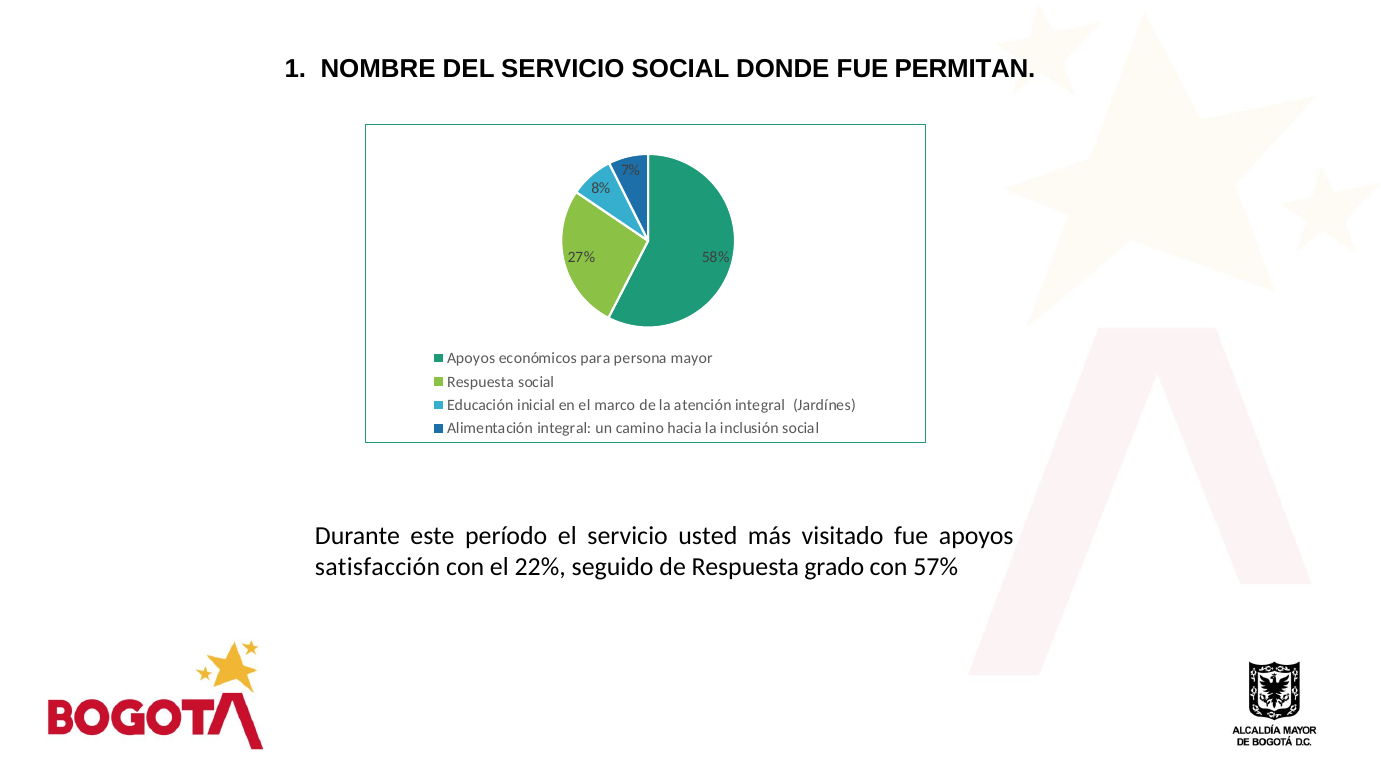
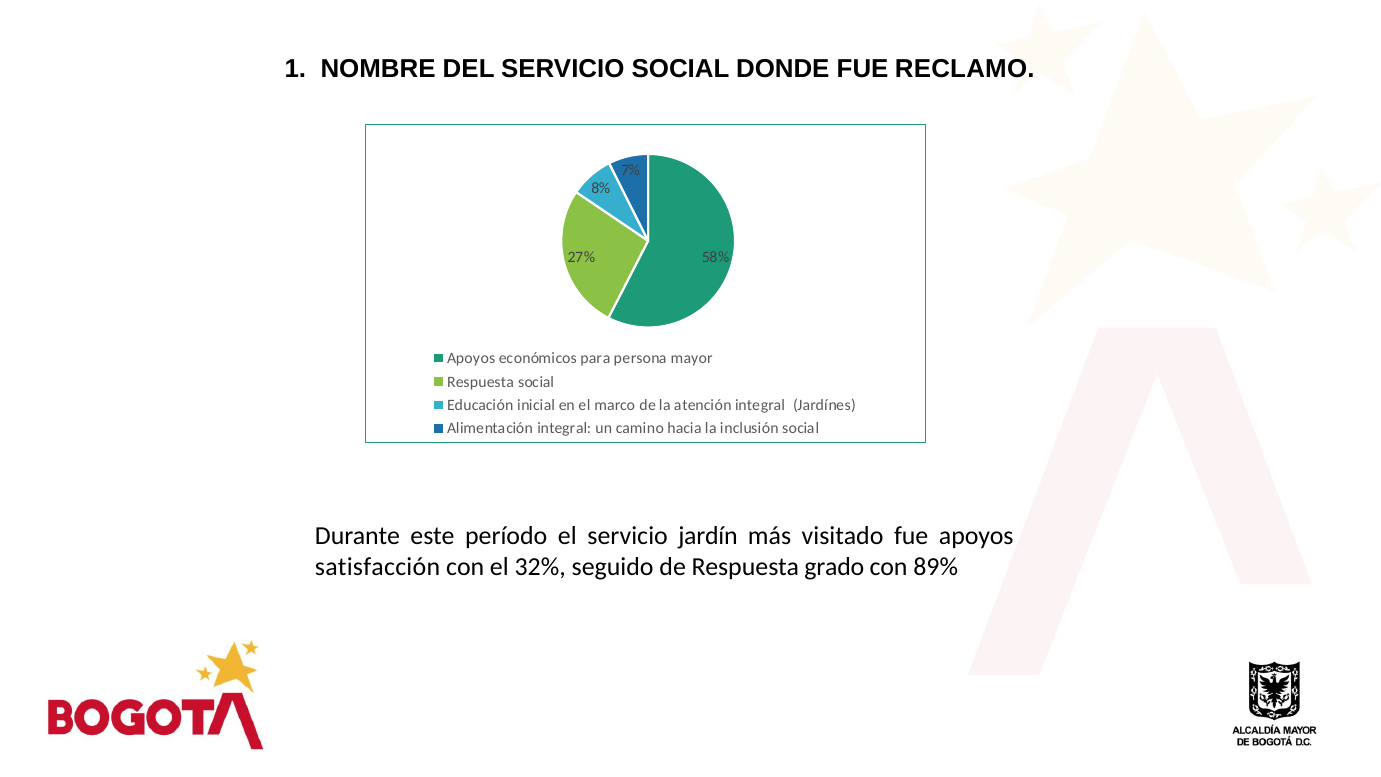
PERMITAN: PERMITAN -> RECLAMO (965, 69)
usted: usted -> jardín (708, 536)
22%: 22% -> 32% (540, 567)
57%: 57% -> 89% (936, 567)
